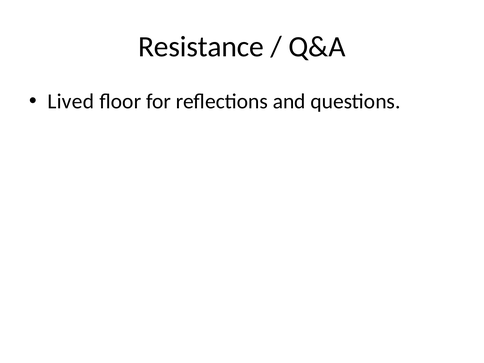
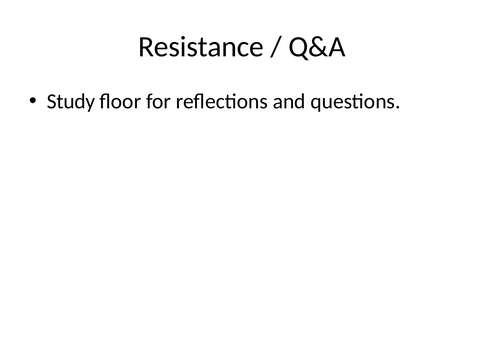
Lived: Lived -> Study (71, 102)
